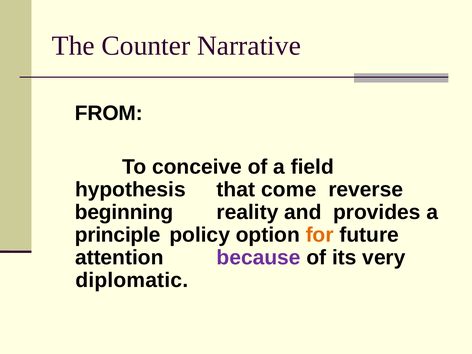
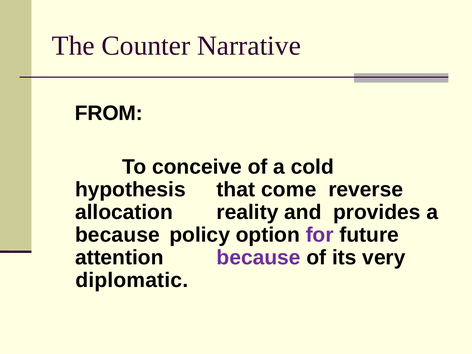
field: field -> cold (312, 167)
beginning: beginning -> allocation (124, 212)
principle: principle -> because (117, 235)
for colour: orange -> purple (320, 235)
